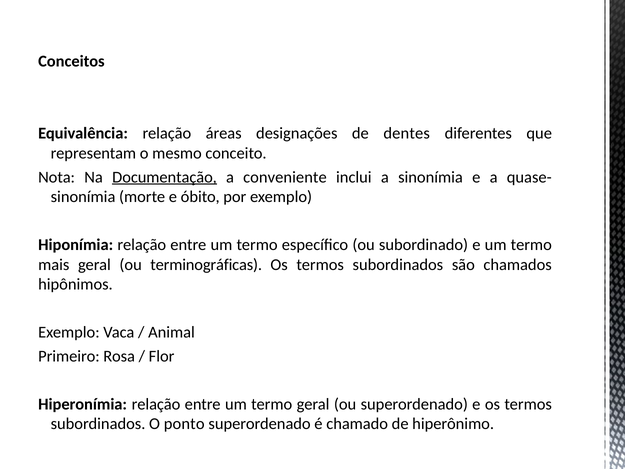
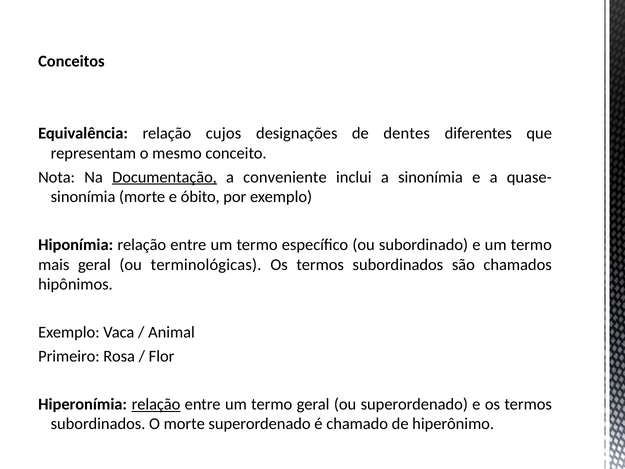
áreas: áreas -> cujos (224, 133)
terminográficas: terminográficas -> terminológicas (206, 264)
relação underline: none -> present (156, 404)
O ponto: ponto -> morte (184, 424)
